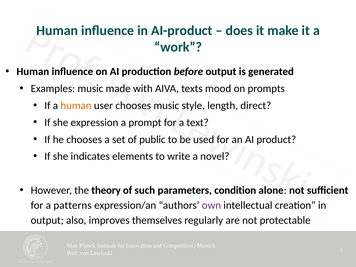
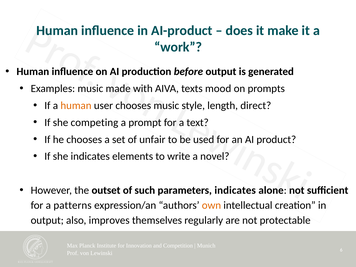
expression: expression -> competing (94, 122)
public: public -> unfair (152, 139)
theory: theory -> outset (106, 190)
parameters condition: condition -> indicates (235, 190)
own colour: purple -> orange (211, 205)
